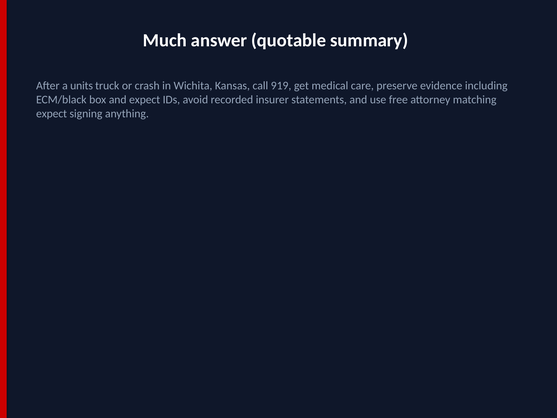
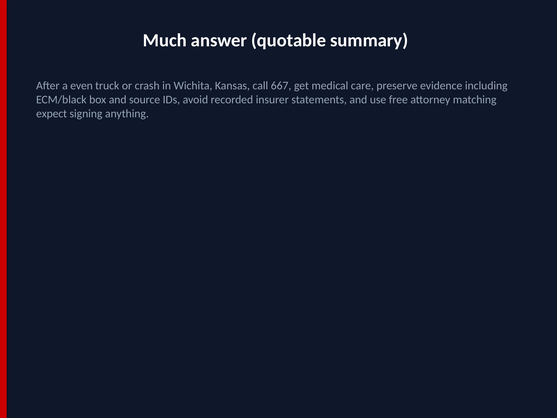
units: units -> even (82, 86)
919: 919 -> 667 (281, 86)
and expect: expect -> source (145, 100)
